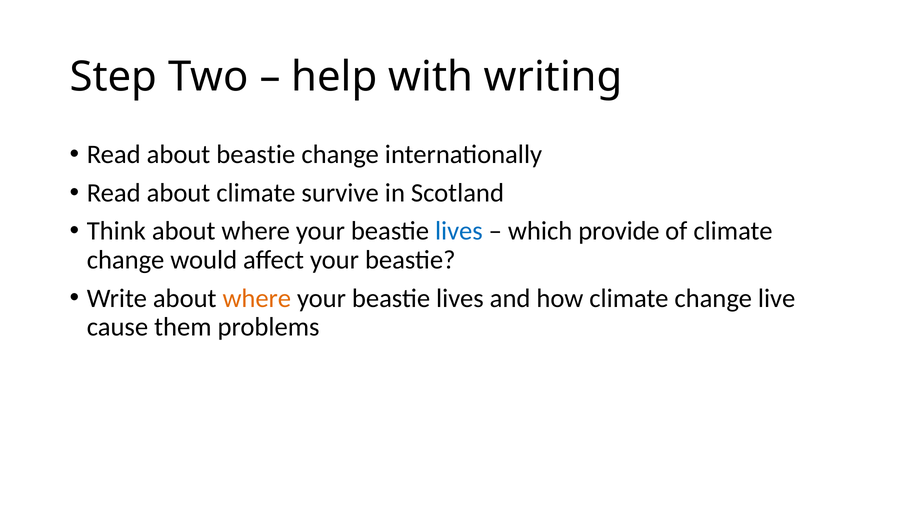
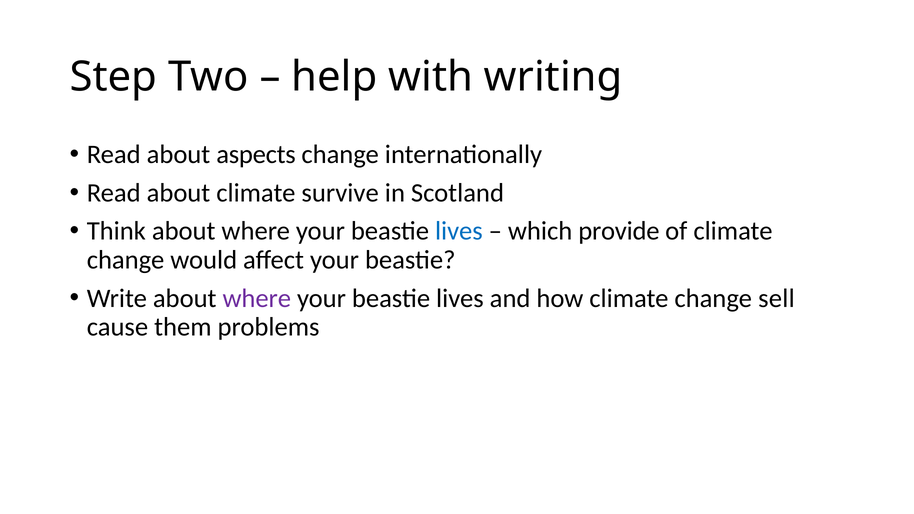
about beastie: beastie -> aspects (256, 155)
where colour: orange -> purple (257, 298)
live: live -> sell (776, 298)
